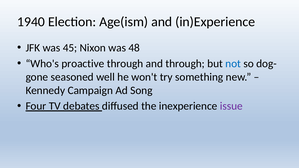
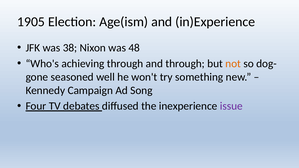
1940: 1940 -> 1905 (31, 22)
45: 45 -> 38 (70, 48)
proactive: proactive -> achieving (83, 64)
not colour: blue -> orange (233, 64)
